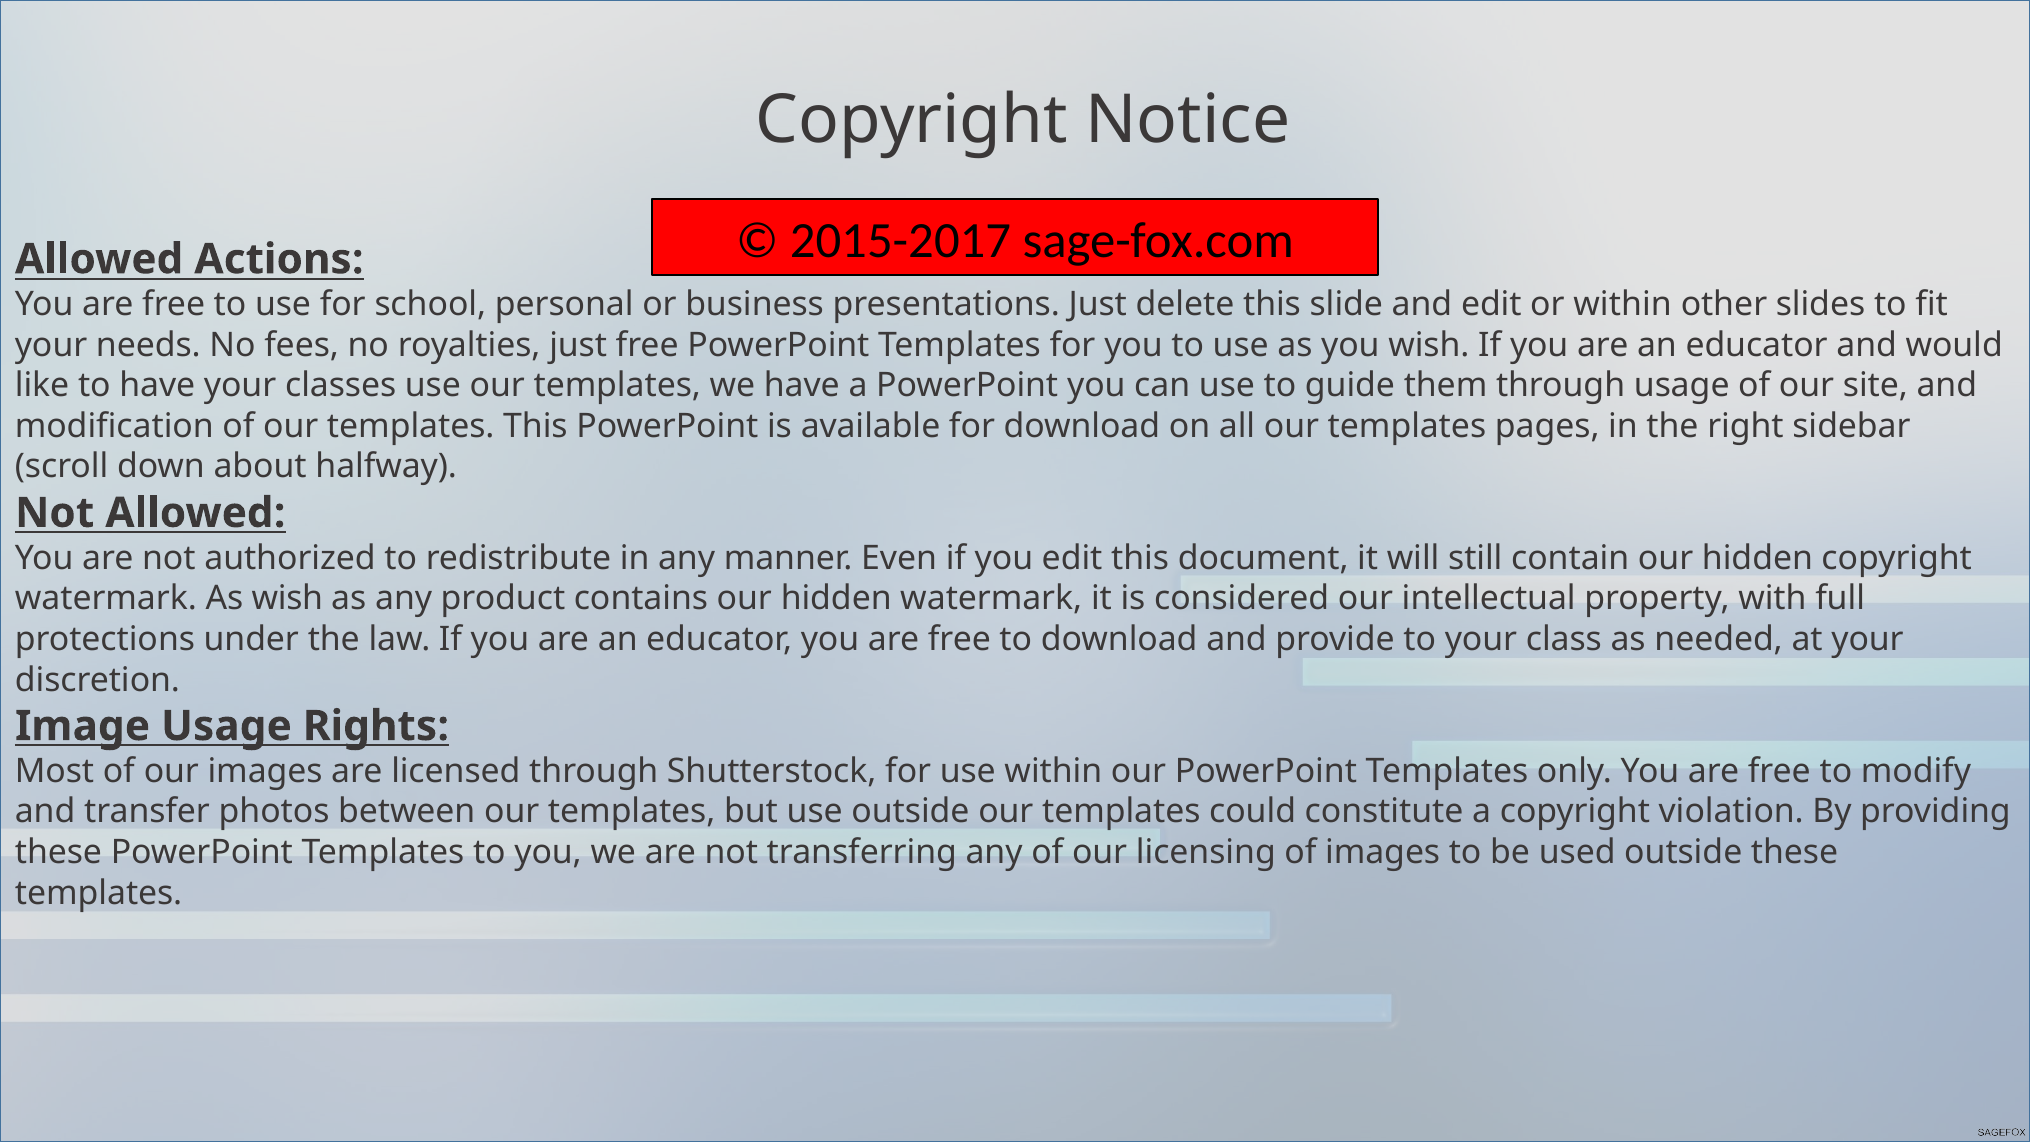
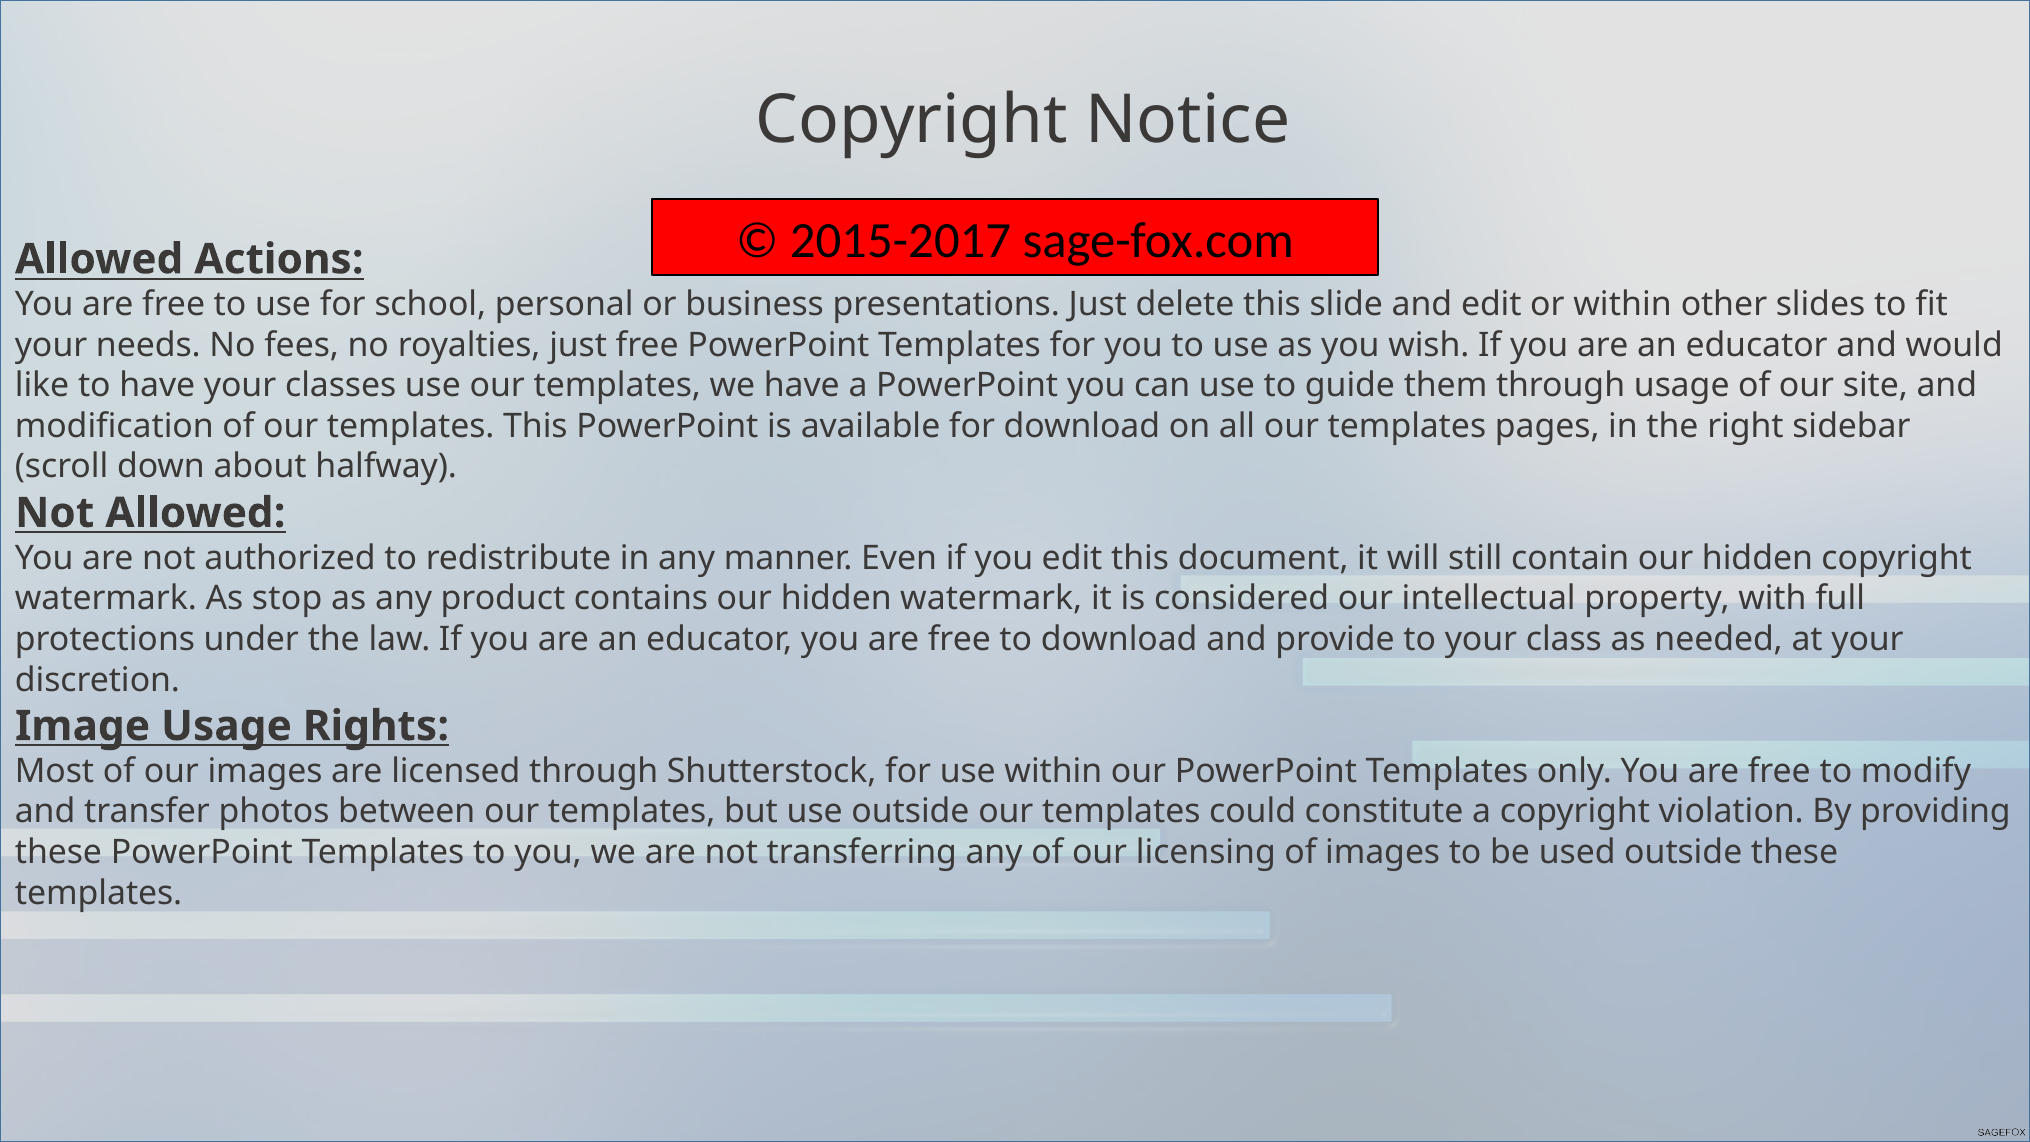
As wish: wish -> stop (287, 599)
